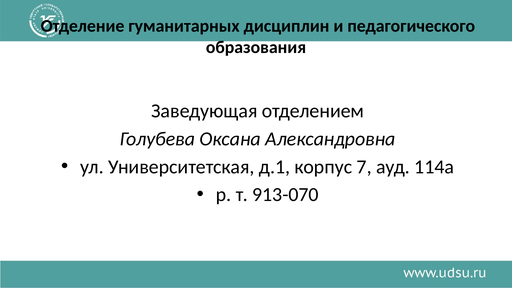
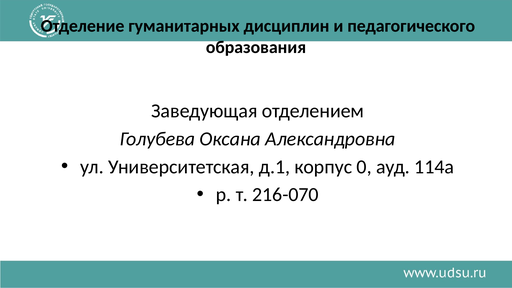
7: 7 -> 0 (364, 167)
913-070: 913-070 -> 216-070 (285, 195)
